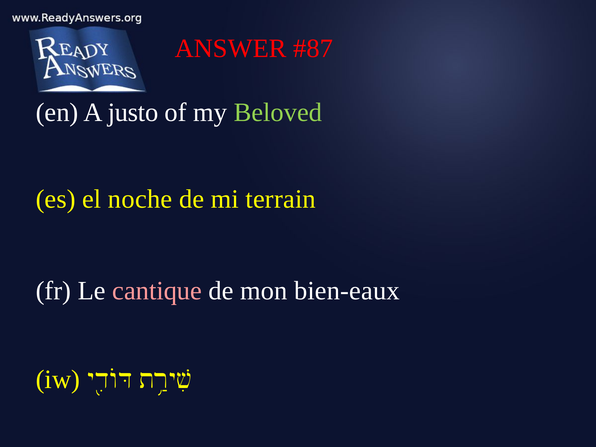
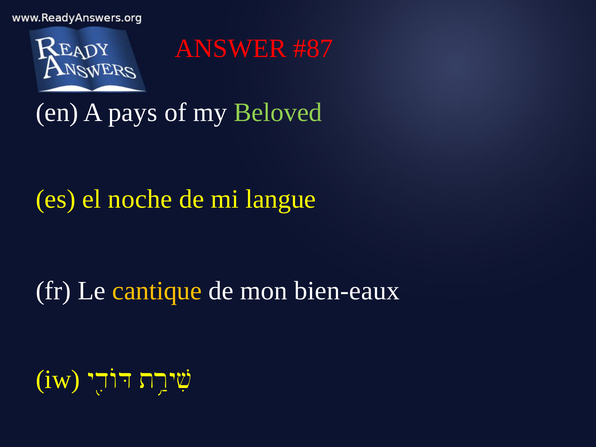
justo: justo -> pays (133, 113)
terrain: terrain -> langue (281, 199)
cantique colour: pink -> yellow (157, 291)
